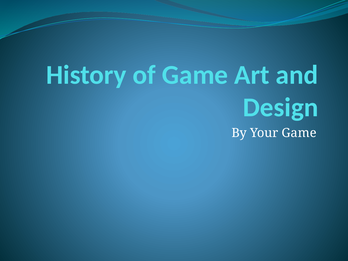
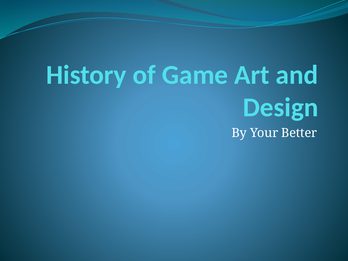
Your Game: Game -> Better (299, 133)
